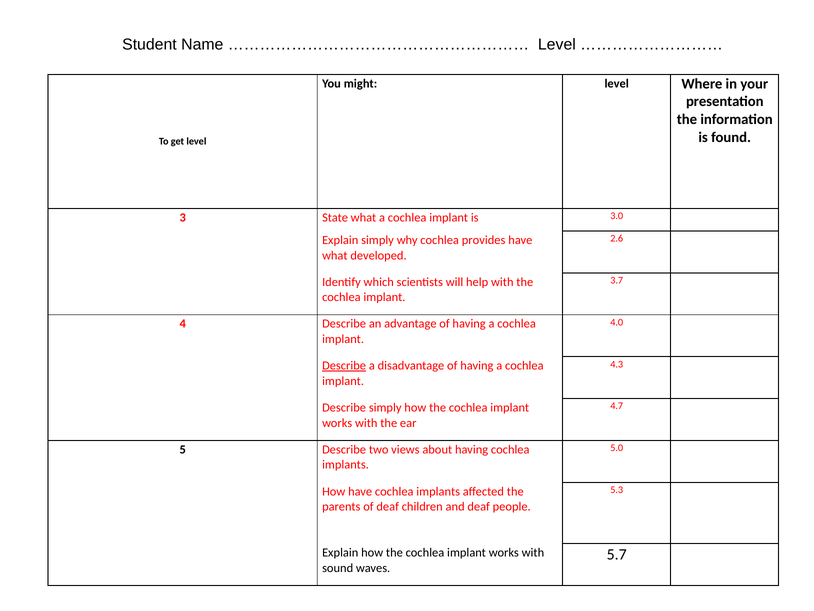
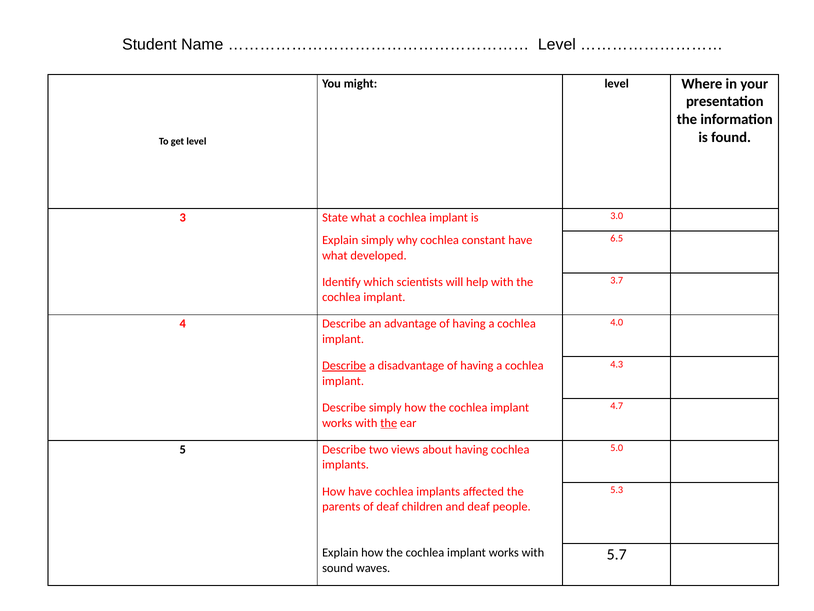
2.6: 2.6 -> 6.5 (617, 238)
provides: provides -> constant (484, 240)
the underline: none -> present (389, 423)
